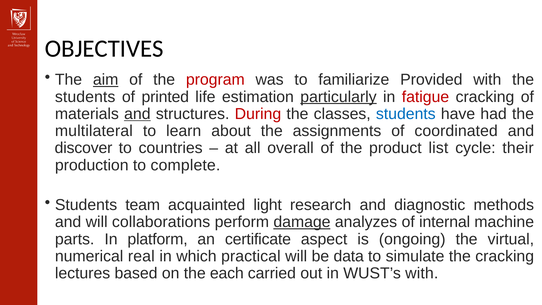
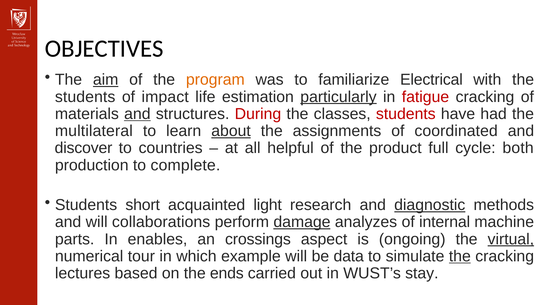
program colour: red -> orange (215, 80)
Provided: Provided -> Electrical (431, 80)
printed: printed -> impact (165, 97)
students colour: blue -> red (406, 114)
about underline: none -> present (231, 131)
overall: overall -> helpful (291, 148)
list: list -> full (438, 148)
their: their -> both (518, 148)
team: team -> short (143, 205)
diagnostic underline: none -> present (430, 205)
platform: platform -> enables (157, 239)
certificate: certificate -> crossings (258, 239)
virtual underline: none -> present (511, 239)
real: real -> tour (141, 256)
practical: practical -> example (251, 256)
the underline: none -> present (460, 256)
each: each -> ends (227, 273)
WUST’s with: with -> stay (422, 273)
